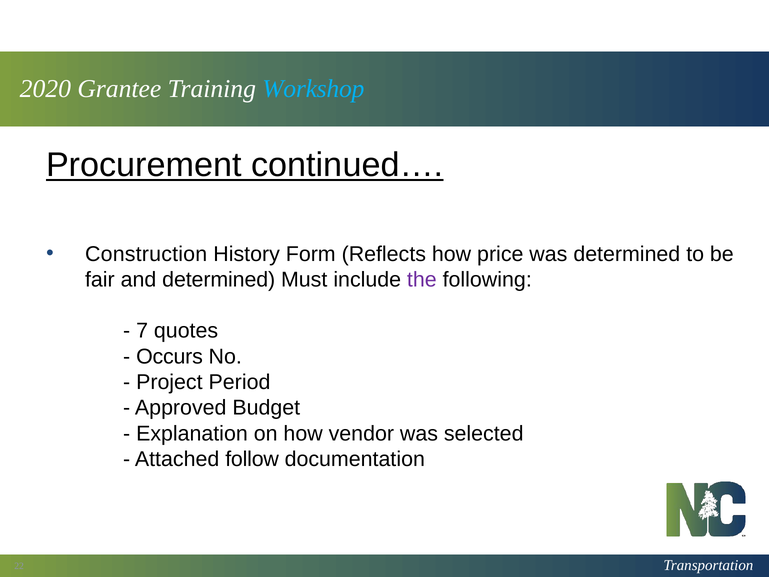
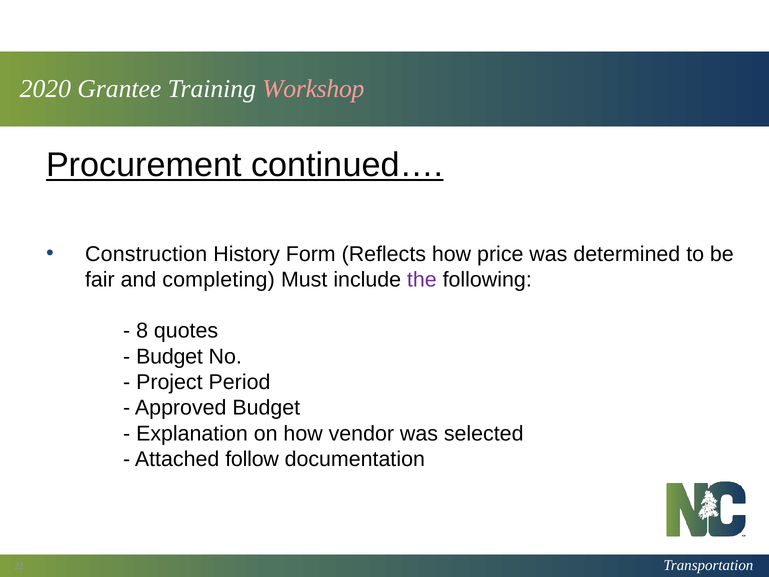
Workshop colour: light blue -> pink (313, 89)
and determined: determined -> completing (219, 280)
7: 7 -> 8 (142, 331)
Occurs: Occurs -> Budget (170, 356)
